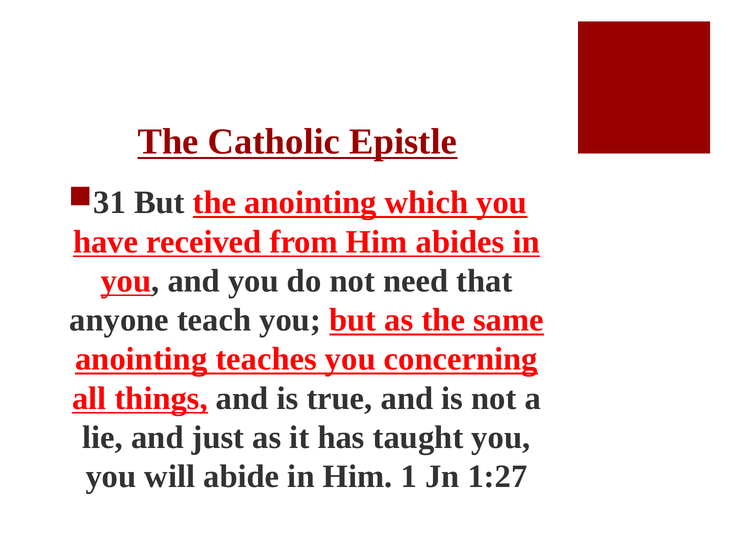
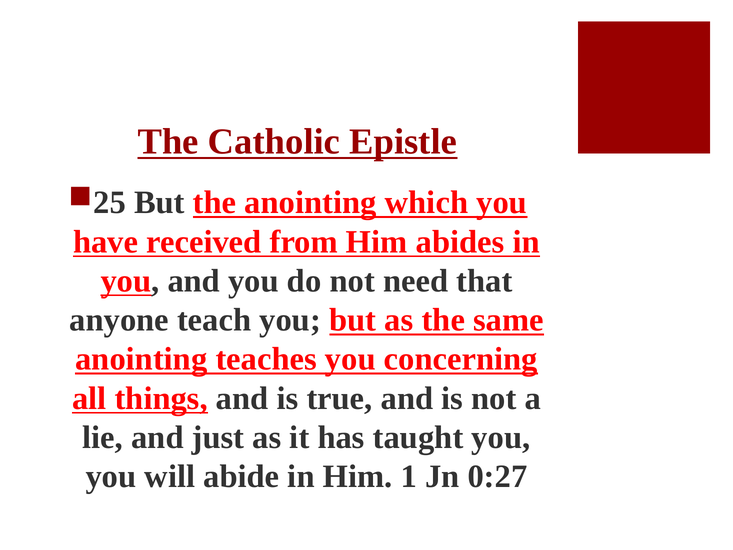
31: 31 -> 25 (110, 203)
1:27: 1:27 -> 0:27 (497, 476)
